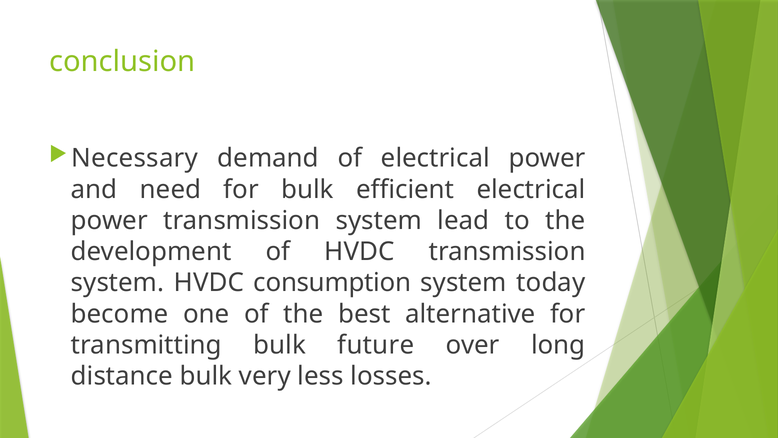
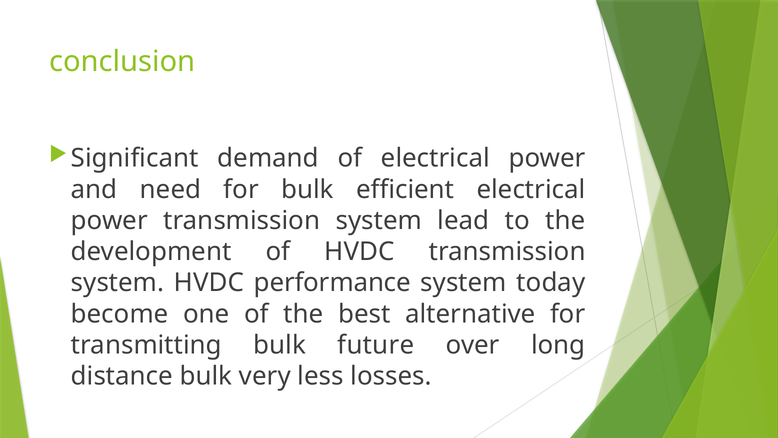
Necessary: Necessary -> Significant (135, 158)
consumption: consumption -> performance (332, 283)
